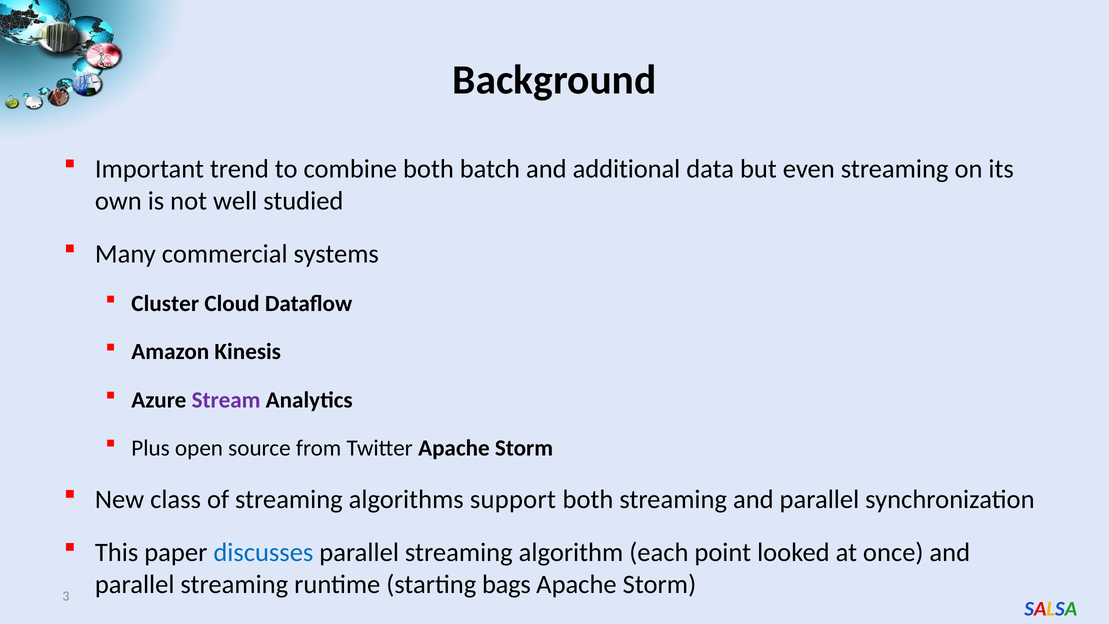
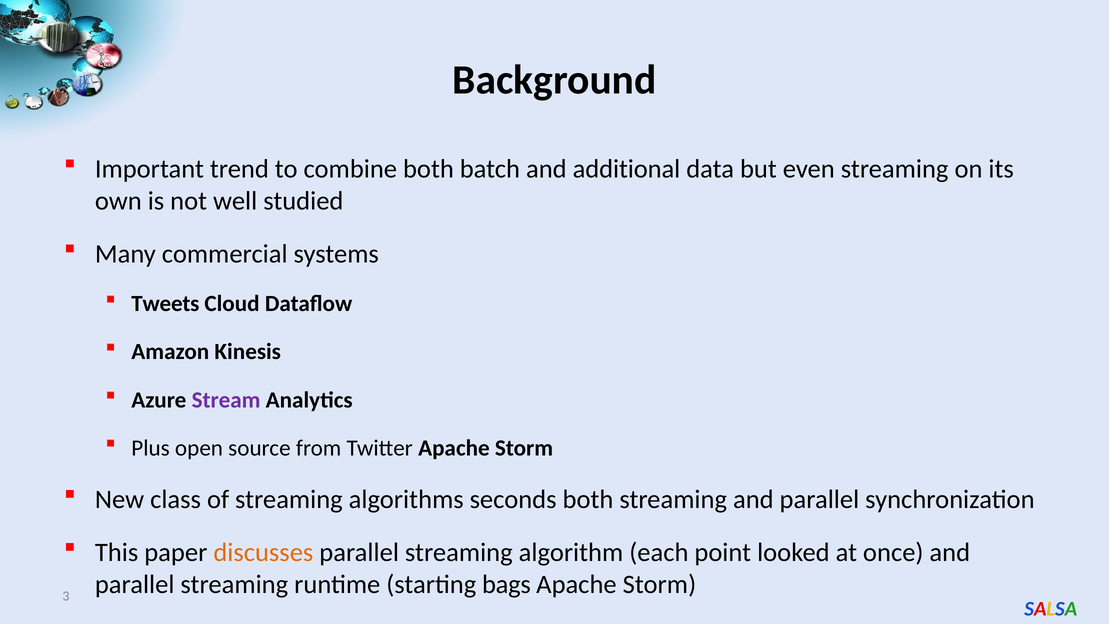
Cluster: Cluster -> Tweets (165, 304)
support: support -> seconds (513, 499)
discusses colour: blue -> orange (263, 552)
